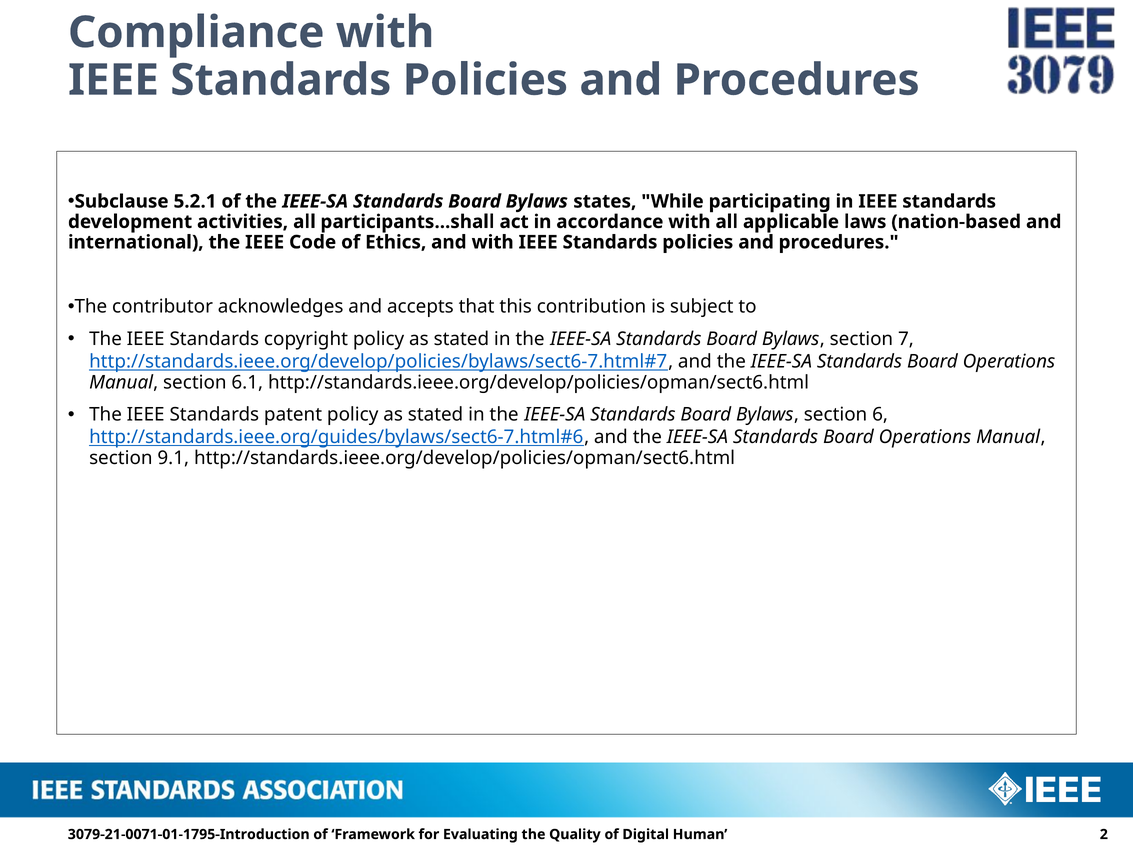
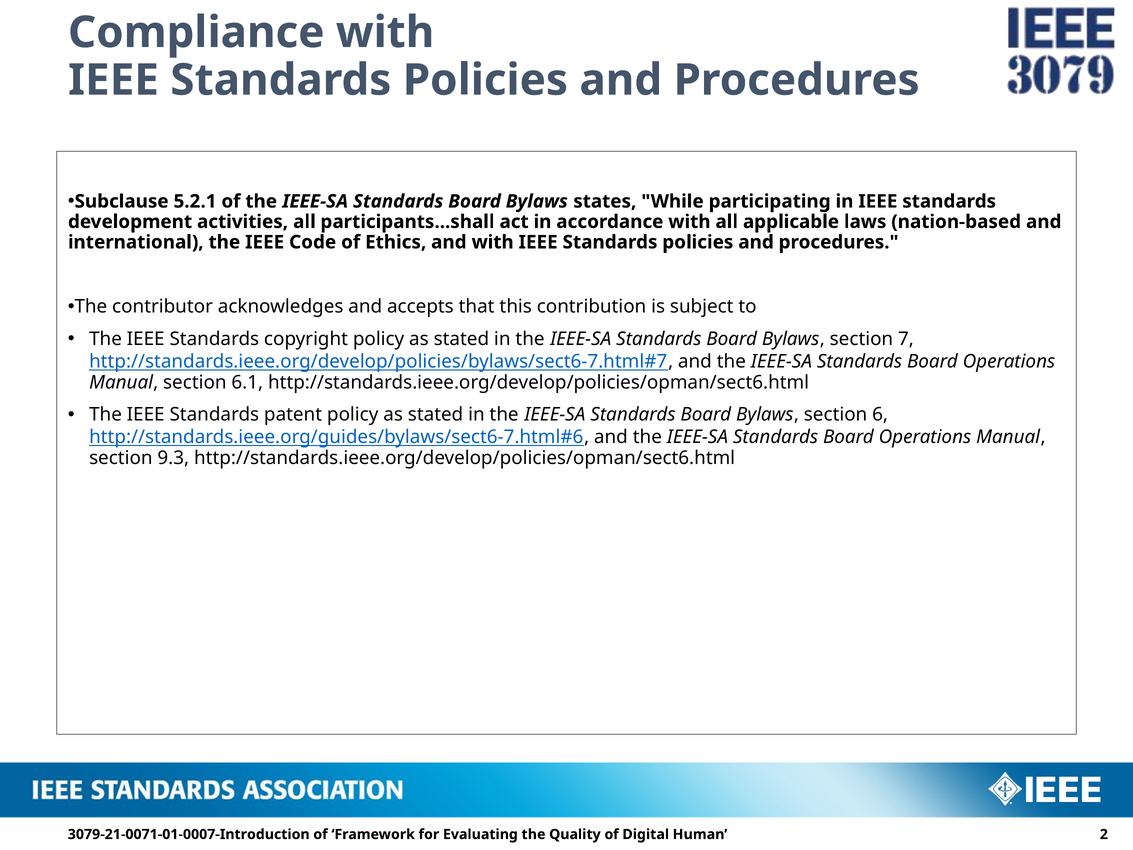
9.1: 9.1 -> 9.3 (173, 458)
3079-21-0071-01-1795-Introduction: 3079-21-0071-01-1795-Introduction -> 3079-21-0071-01-0007-Introduction (189, 834)
